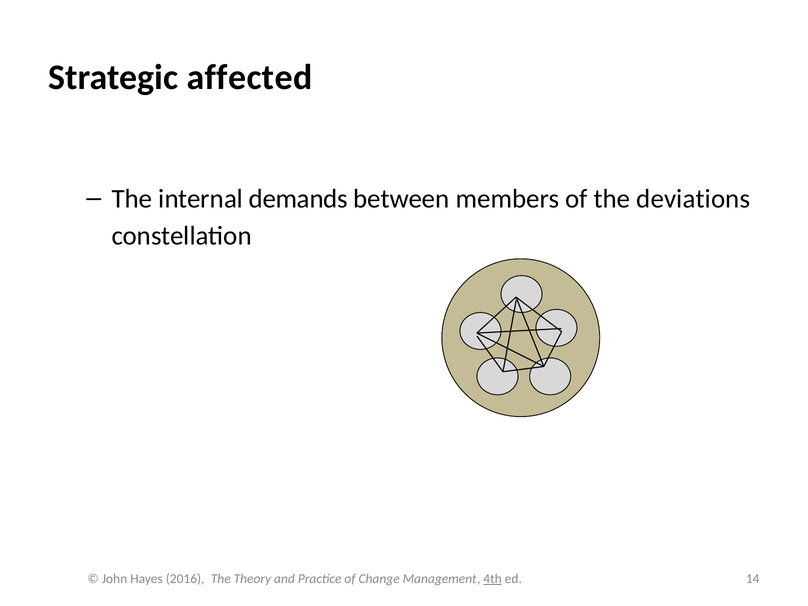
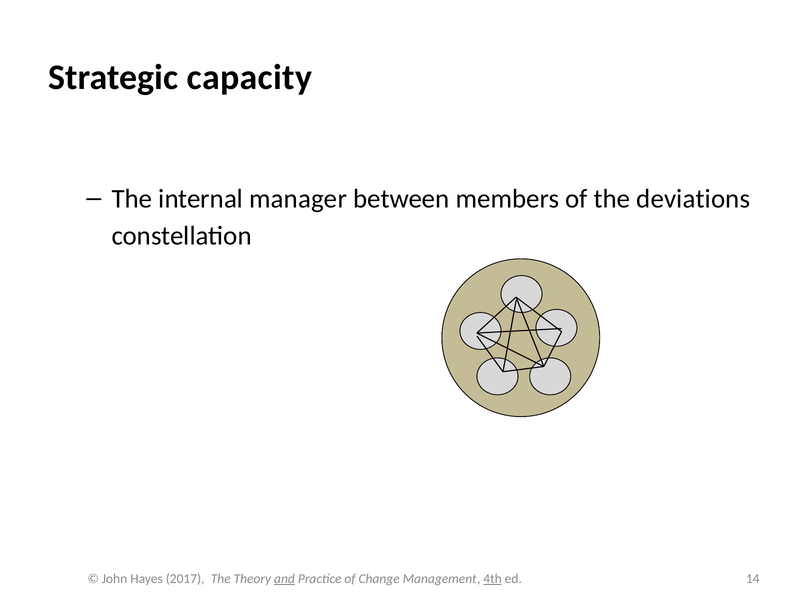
affected: affected -> capacity (250, 77)
demands: demands -> manager (298, 199)
2016: 2016 -> 2017 (185, 579)
and underline: none -> present (285, 579)
